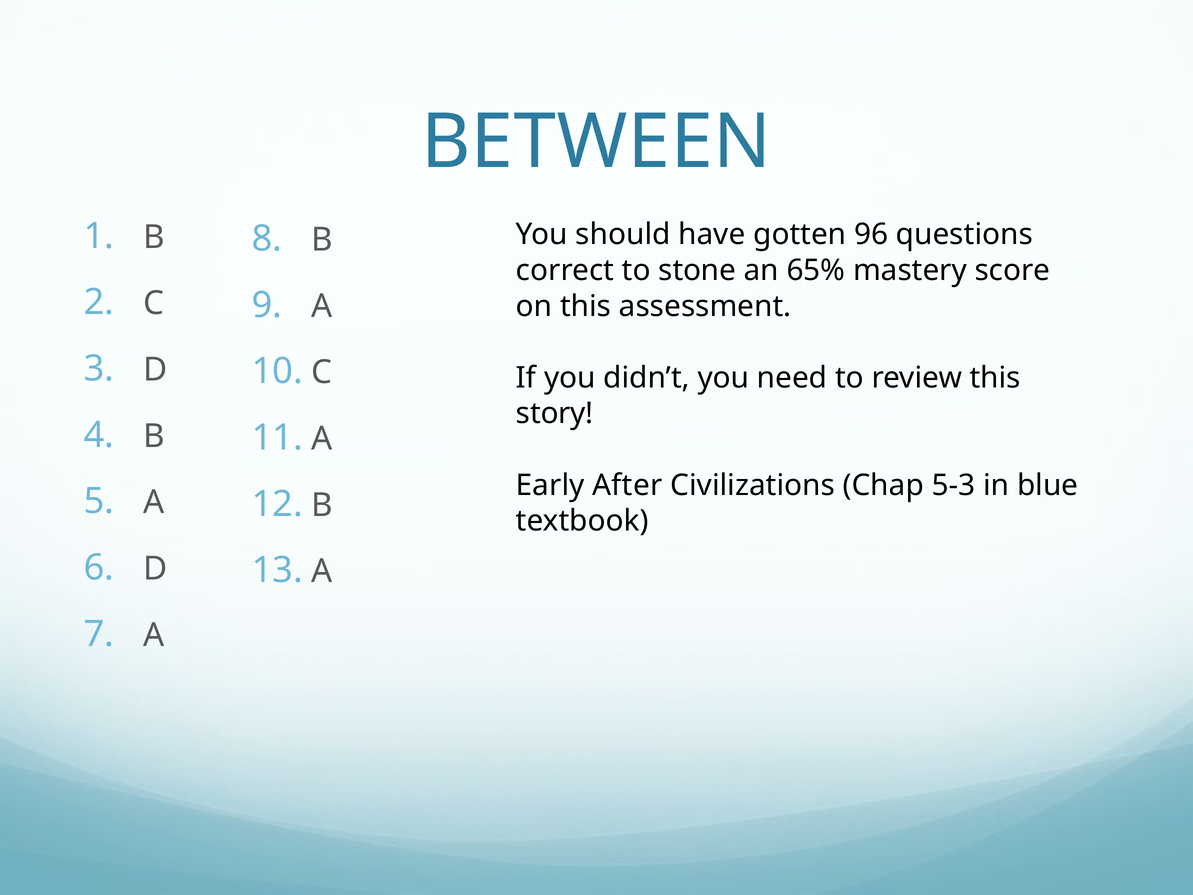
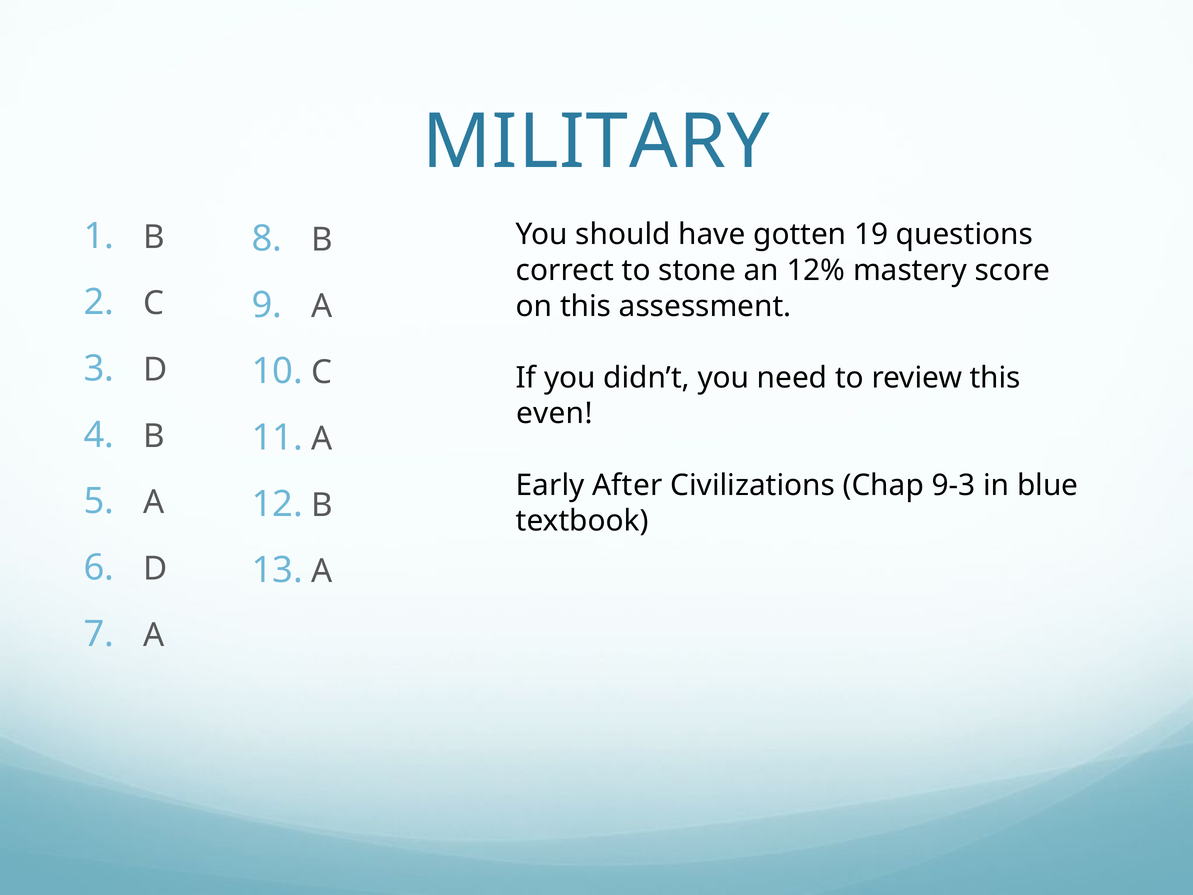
BETWEEN: BETWEEN -> MILITARY (596, 142)
96: 96 -> 19 (871, 235)
65%: 65% -> 12% (816, 270)
story: story -> even (554, 414)
5-3: 5-3 -> 9-3 (954, 485)
